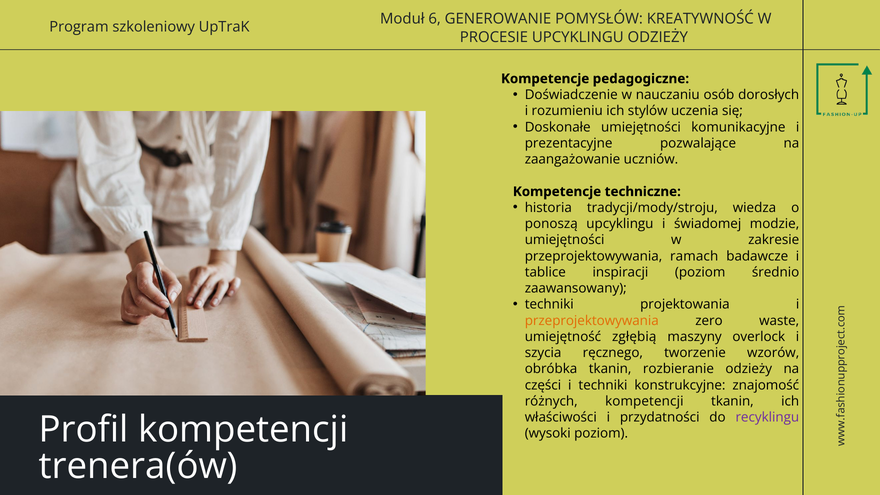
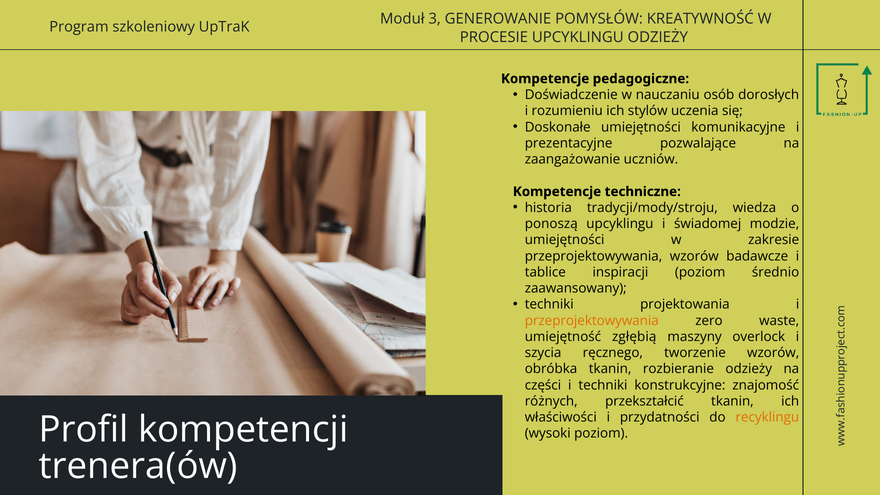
6: 6 -> 3 (435, 19)
przeprojektowywania ramach: ramach -> wzorów (694, 256)
różnych kompetencji: kompetencji -> przekształcić (644, 401)
recyklingu colour: purple -> orange (767, 417)
